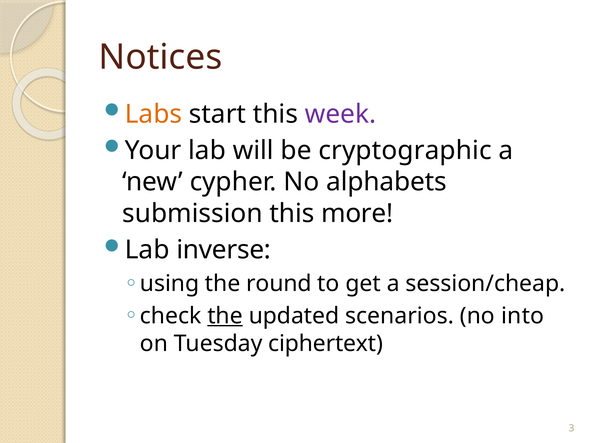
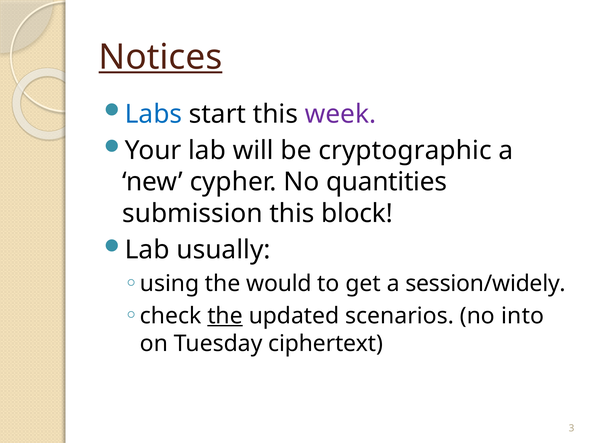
Notices underline: none -> present (160, 57)
Labs colour: orange -> blue (154, 114)
alphabets: alphabets -> quantities (386, 182)
more: more -> block (357, 214)
inverse: inverse -> usually (224, 250)
round: round -> would (279, 284)
session/cheap: session/cheap -> session/widely (486, 284)
